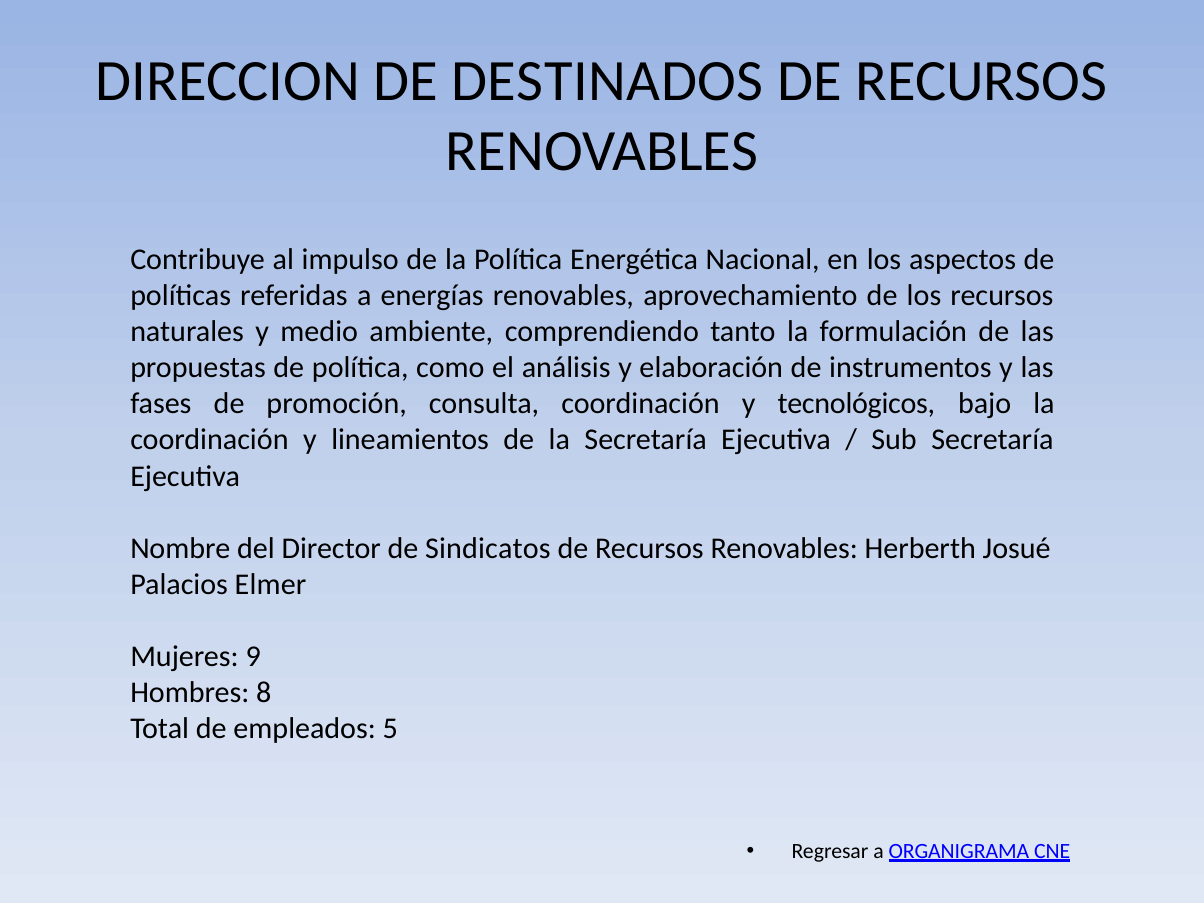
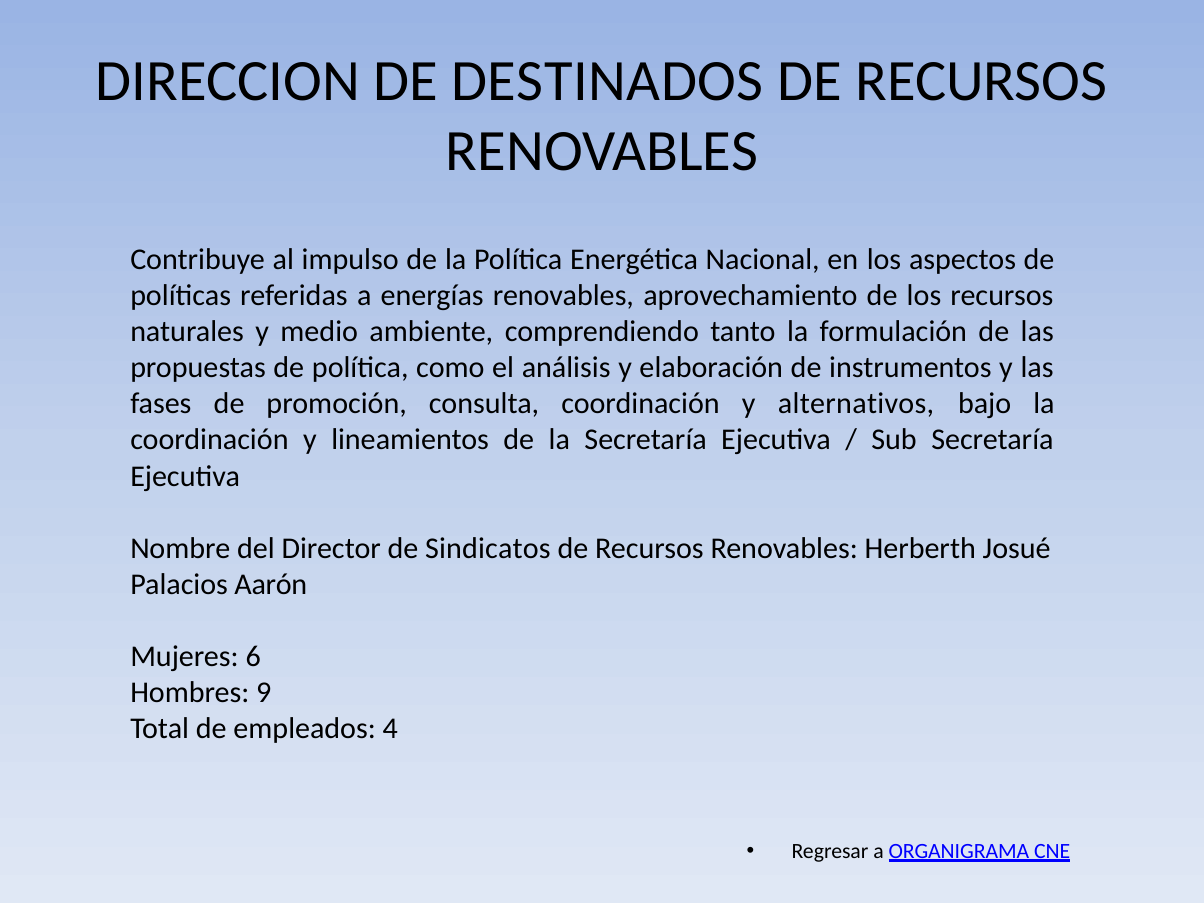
tecnológicos: tecnológicos -> alternativos (856, 404)
Elmer: Elmer -> Aarón (271, 585)
9: 9 -> 6 (253, 657)
8: 8 -> 9 (264, 693)
5: 5 -> 4 (390, 729)
